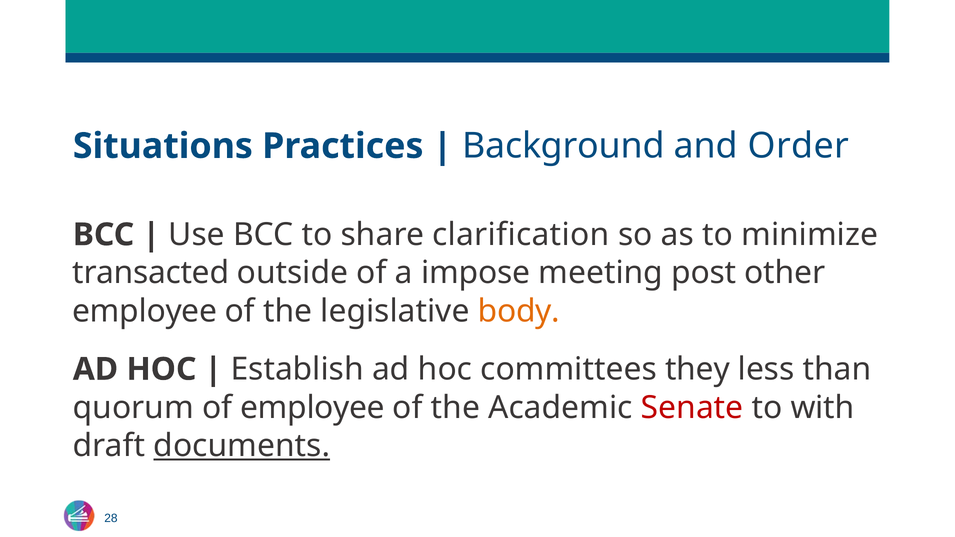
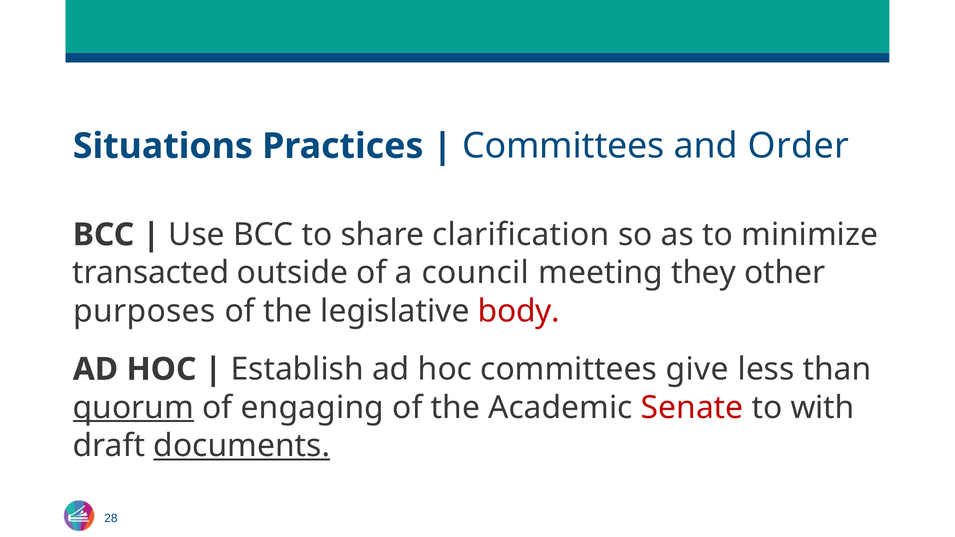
Background: Background -> Committees (563, 146)
impose: impose -> council (475, 273)
post: post -> they (704, 273)
employee: employee -> purposes (144, 311)
body colour: orange -> red (519, 311)
they: they -> give (697, 369)
quorum underline: none -> present (133, 408)
of employee: employee -> engaging (312, 408)
